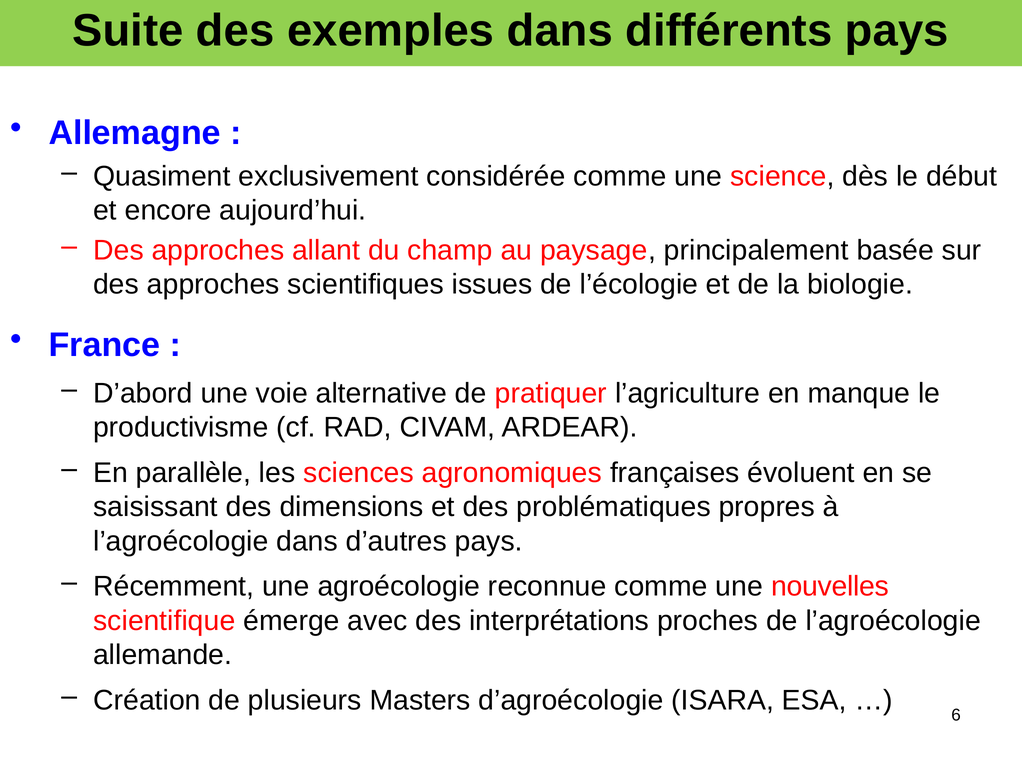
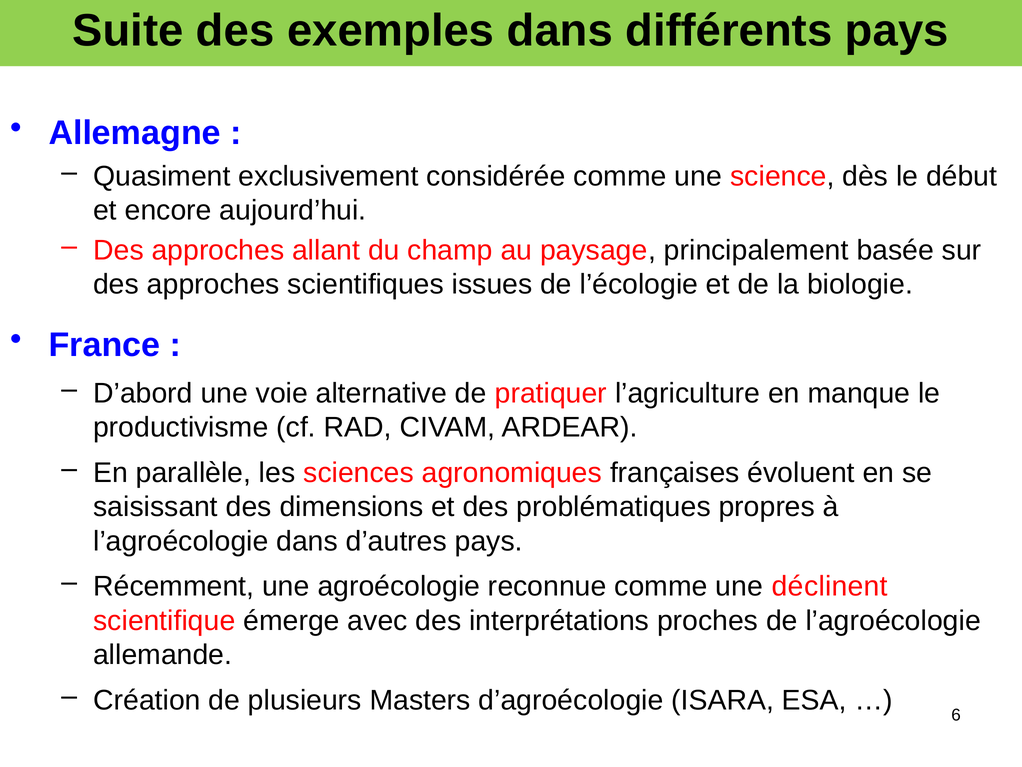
nouvelles: nouvelles -> déclinent (830, 586)
